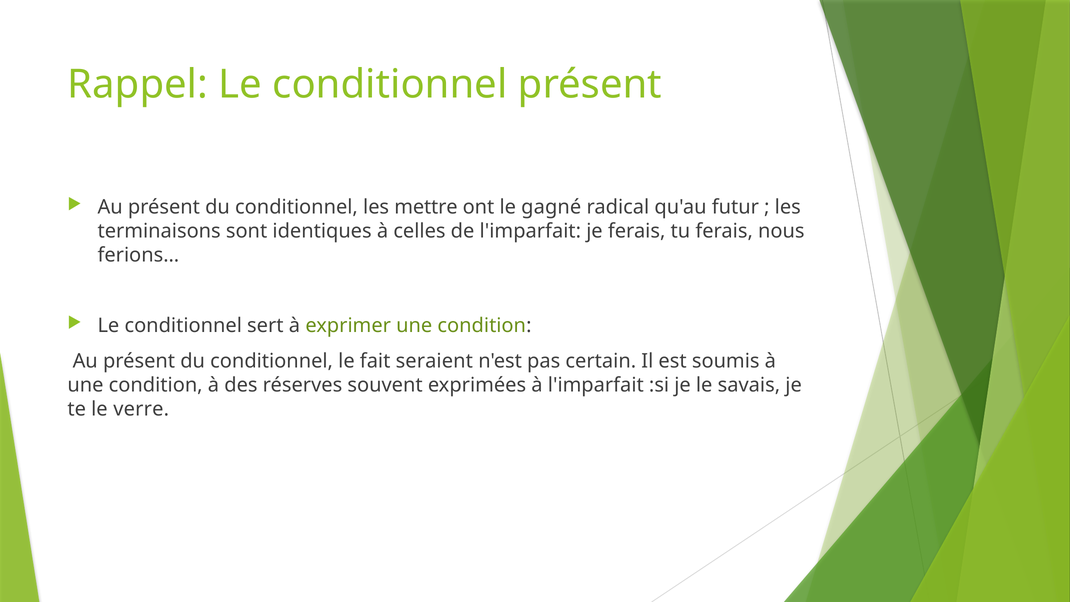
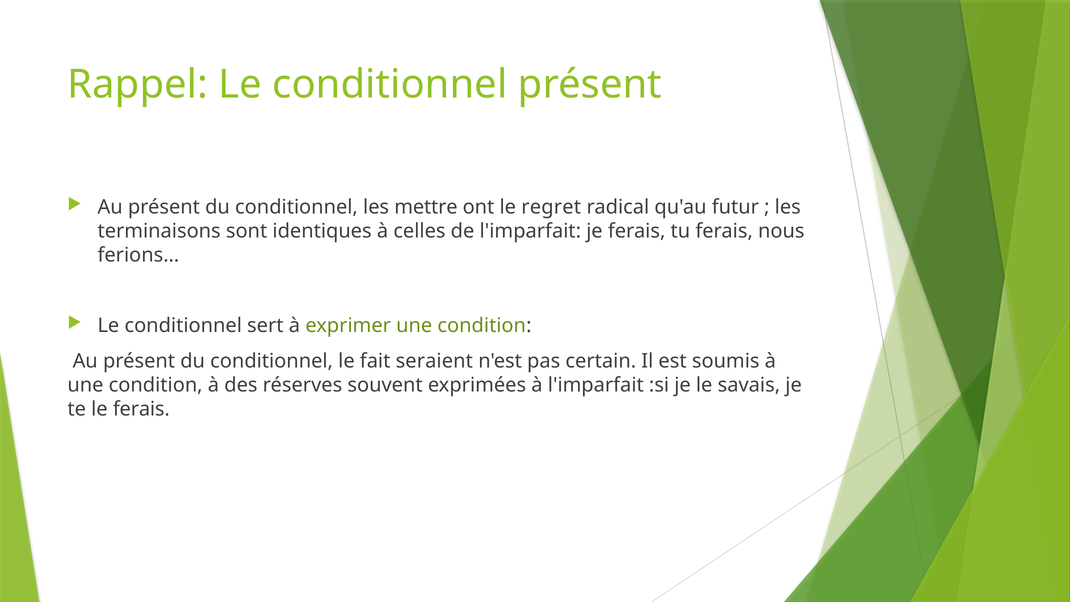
gagné: gagné -> regret (551, 207)
le verre: verre -> ferais (141, 409)
